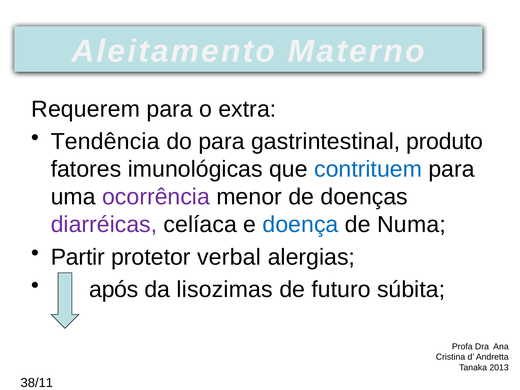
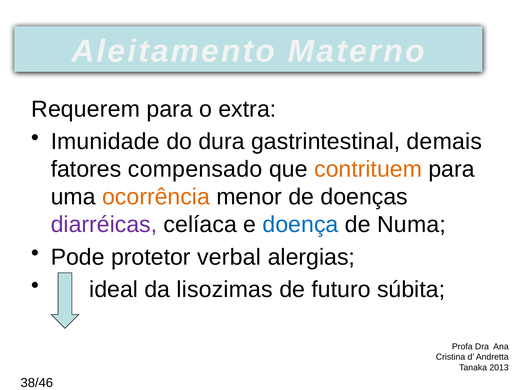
Tendência: Tendência -> Imunidade (105, 141)
do para: para -> dura (222, 141)
produto: produto -> demais (444, 141)
imunológicas: imunológicas -> compensado (195, 169)
contrituem colour: blue -> orange (368, 169)
ocorrência colour: purple -> orange (156, 197)
Partir: Partir -> Pode (78, 257)
após: após -> ideal (114, 289)
38/11: 38/11 -> 38/46 (37, 383)
